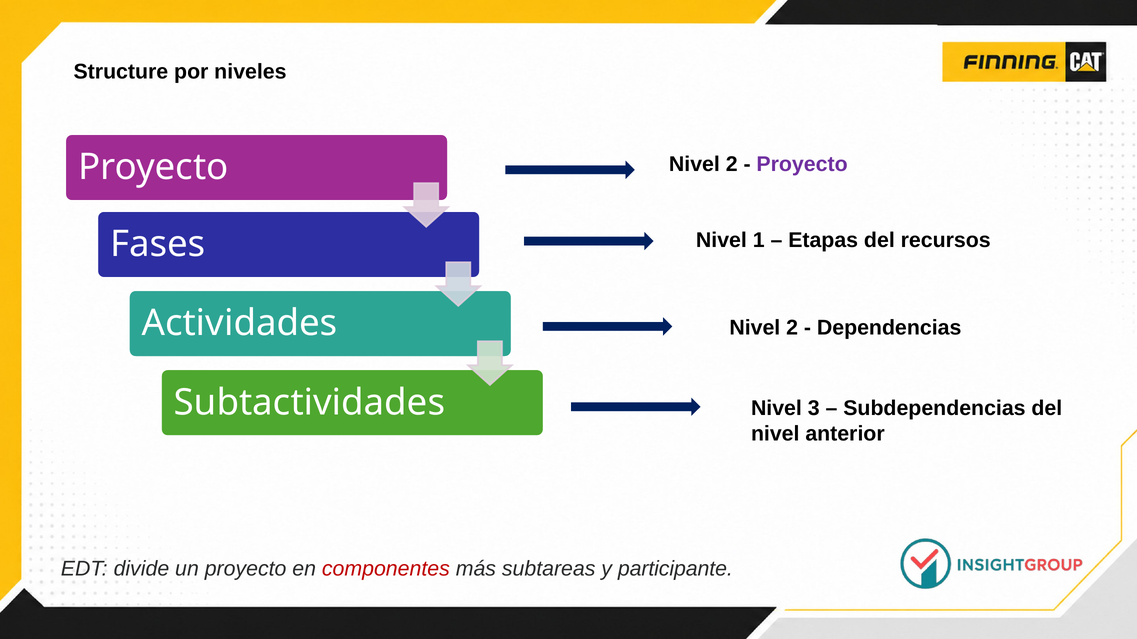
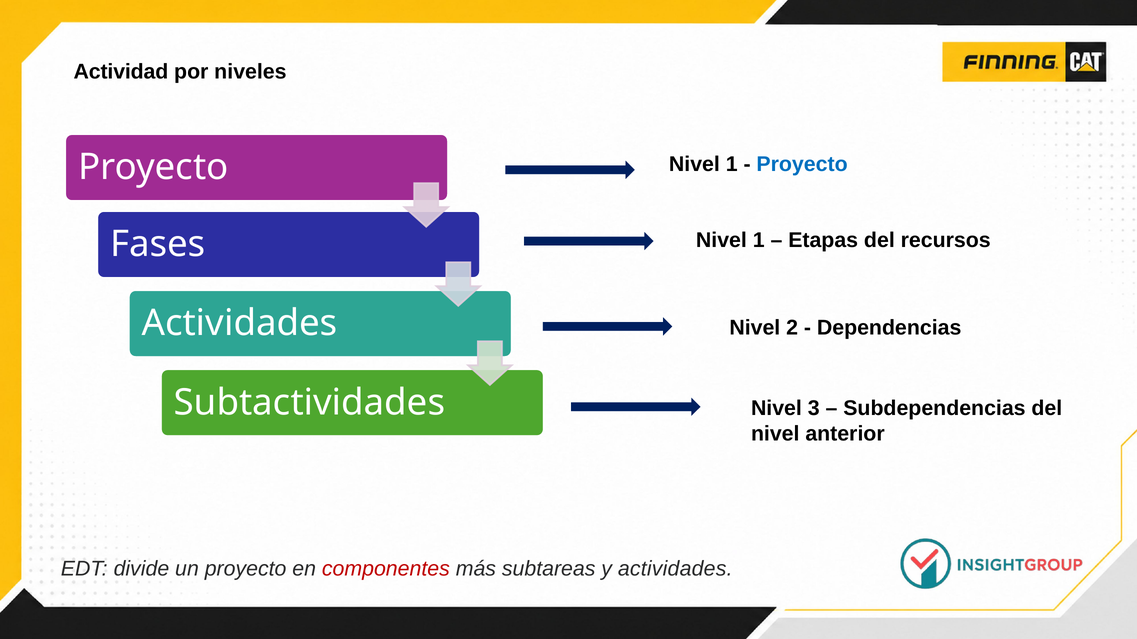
Structure: Structure -> Actividad (121, 72)
2: 2 -> 1 (732, 164)
Proyecto colour: purple -> blue (802, 164)
y participante: participante -> actividades (675, 569)
